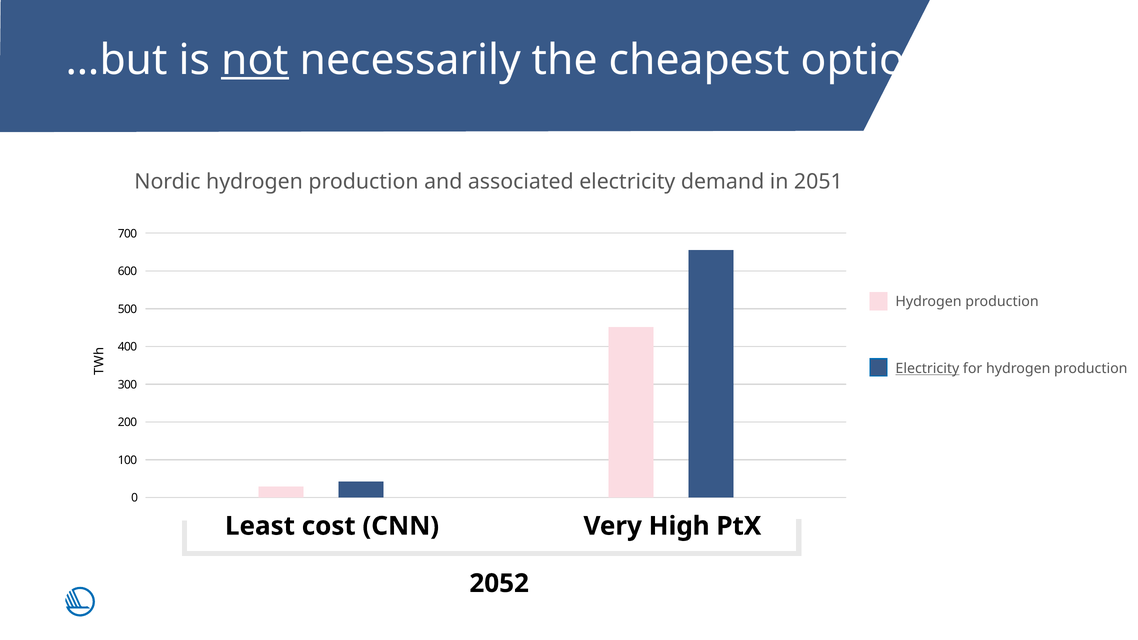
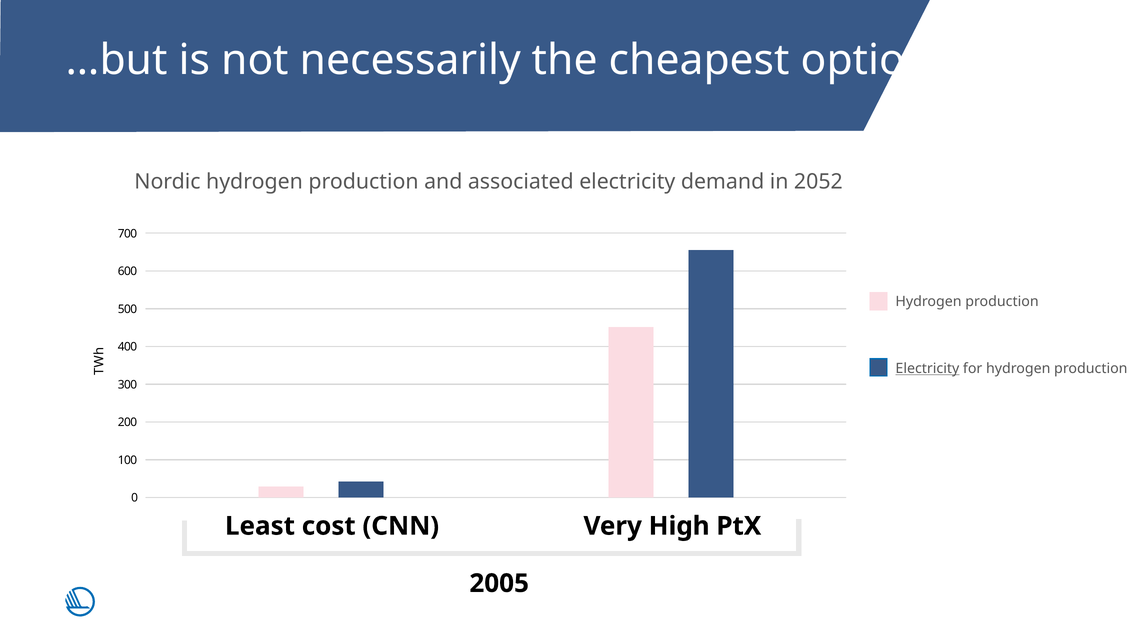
not underline: present -> none (255, 60)
2051: 2051 -> 2052 (818, 182)
2052: 2052 -> 2005 (499, 583)
